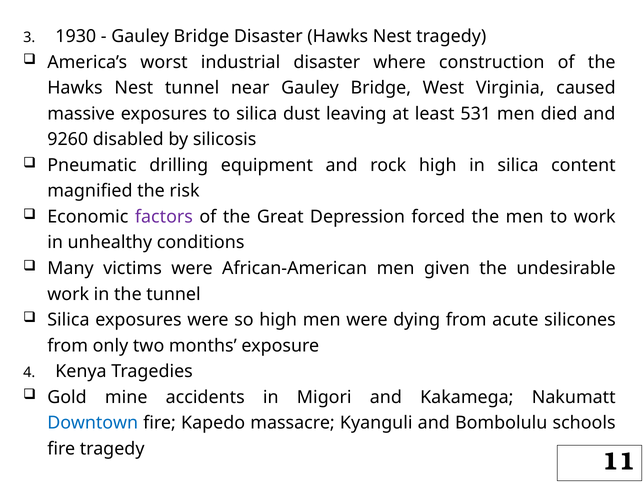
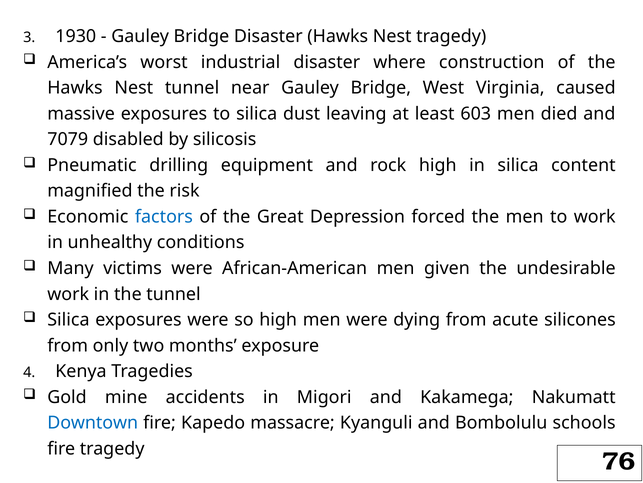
531: 531 -> 603 (476, 114)
9260: 9260 -> 7079 (68, 139)
factors colour: purple -> blue (164, 216)
11: 11 -> 76 (619, 461)
